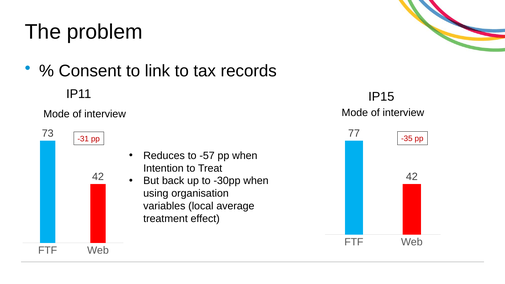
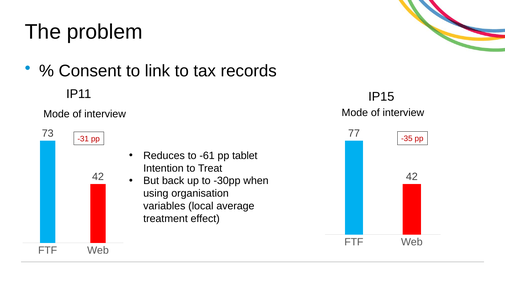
-57: -57 -> -61 (207, 156)
pp when: when -> tablet (245, 156)
